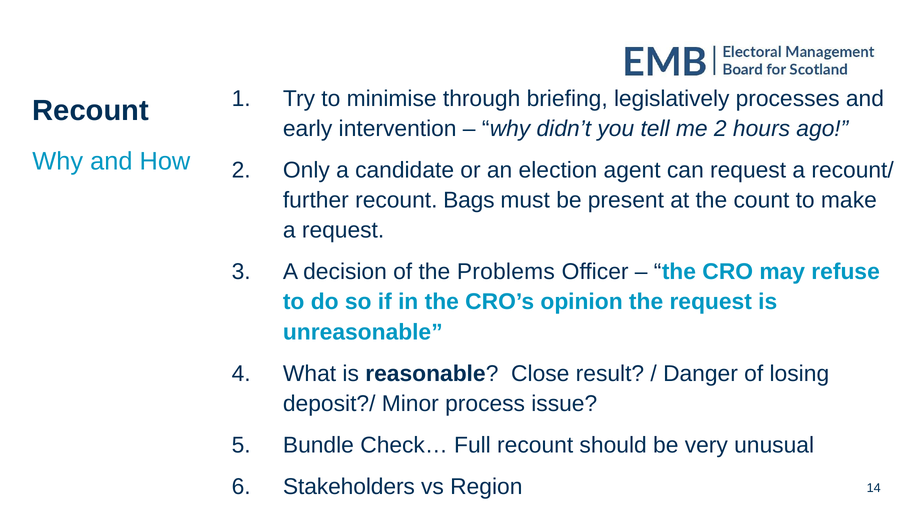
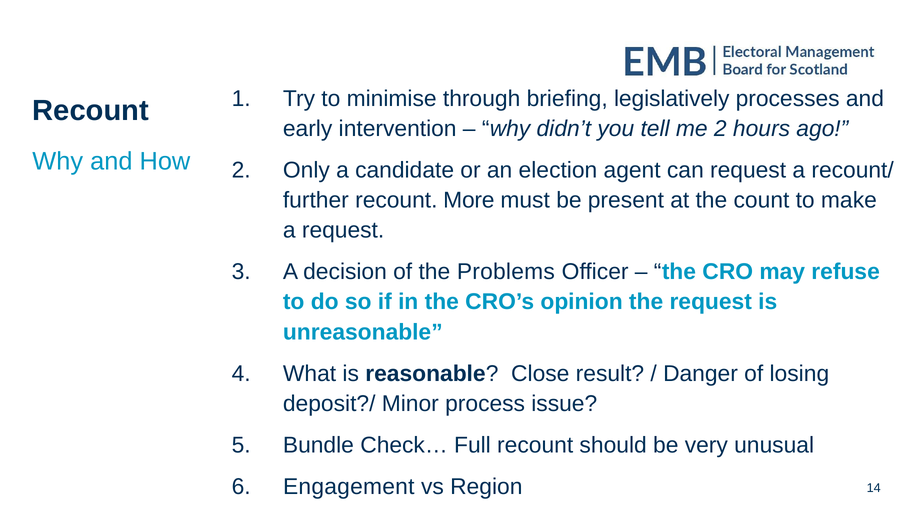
Bags: Bags -> More (469, 200)
Stakeholders: Stakeholders -> Engagement (349, 487)
